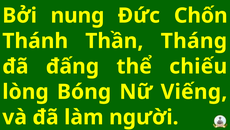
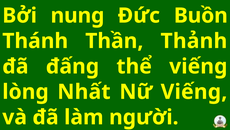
Chốn: Chốn -> Buồn (201, 16)
Tháng: Tháng -> Thảnh (194, 41)
thể chiếu: chiếu -> viếng (198, 66)
Bóng: Bóng -> Nhất (84, 91)
